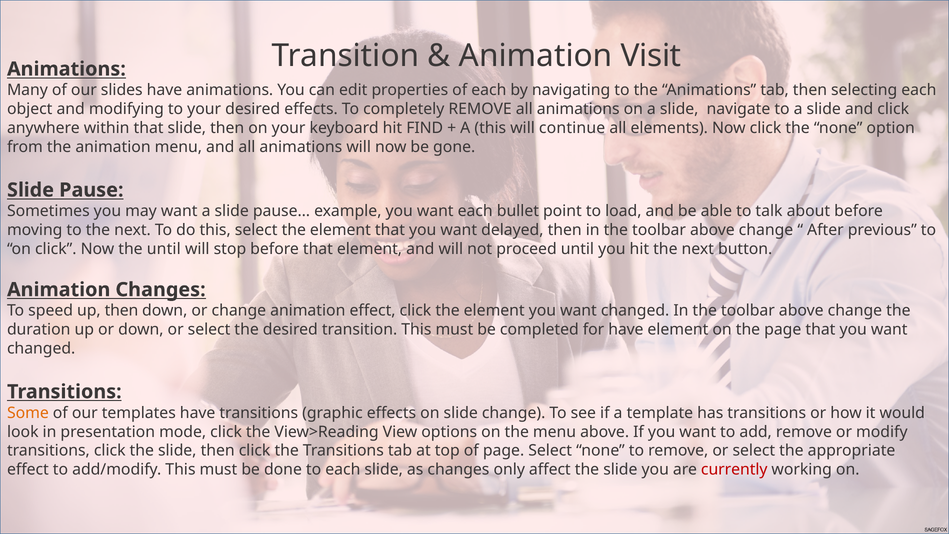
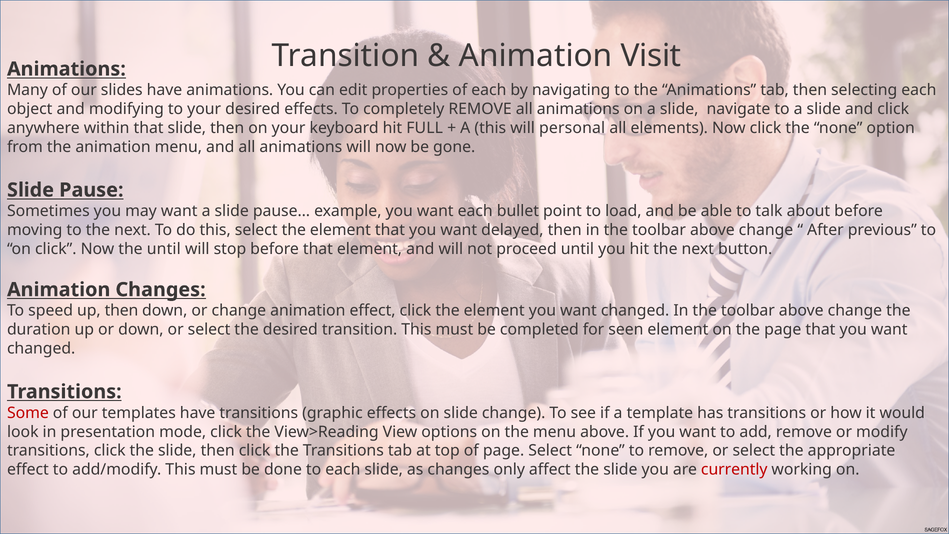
FIND: FIND -> FULL (425, 128)
continue: continue -> personal (572, 128)
for have: have -> seen (626, 330)
Some colour: orange -> red (28, 413)
